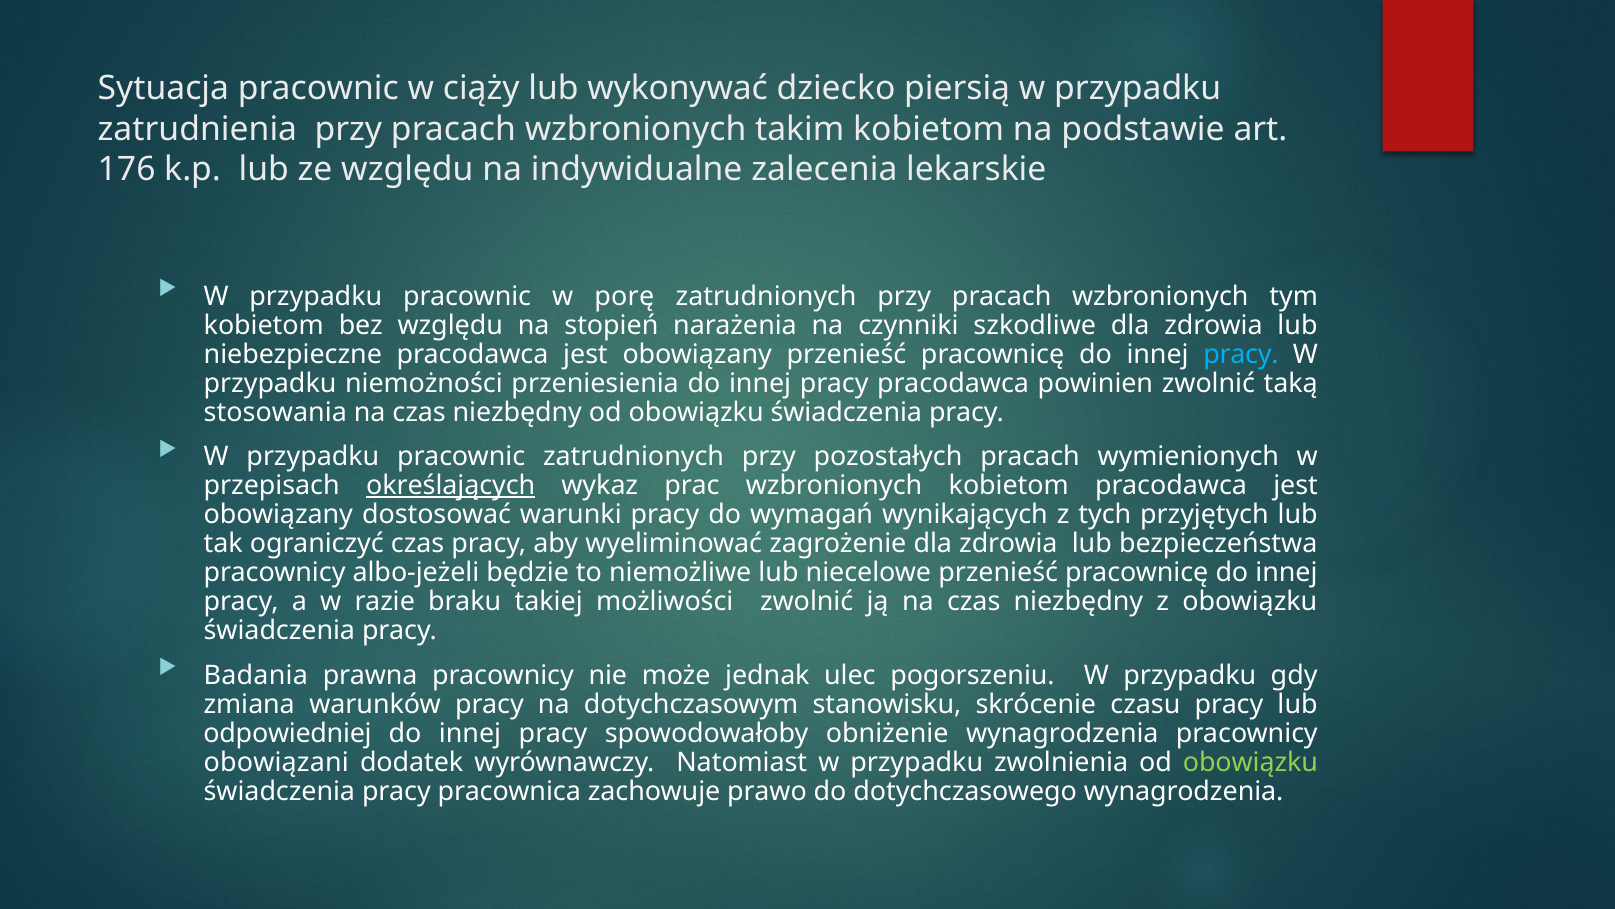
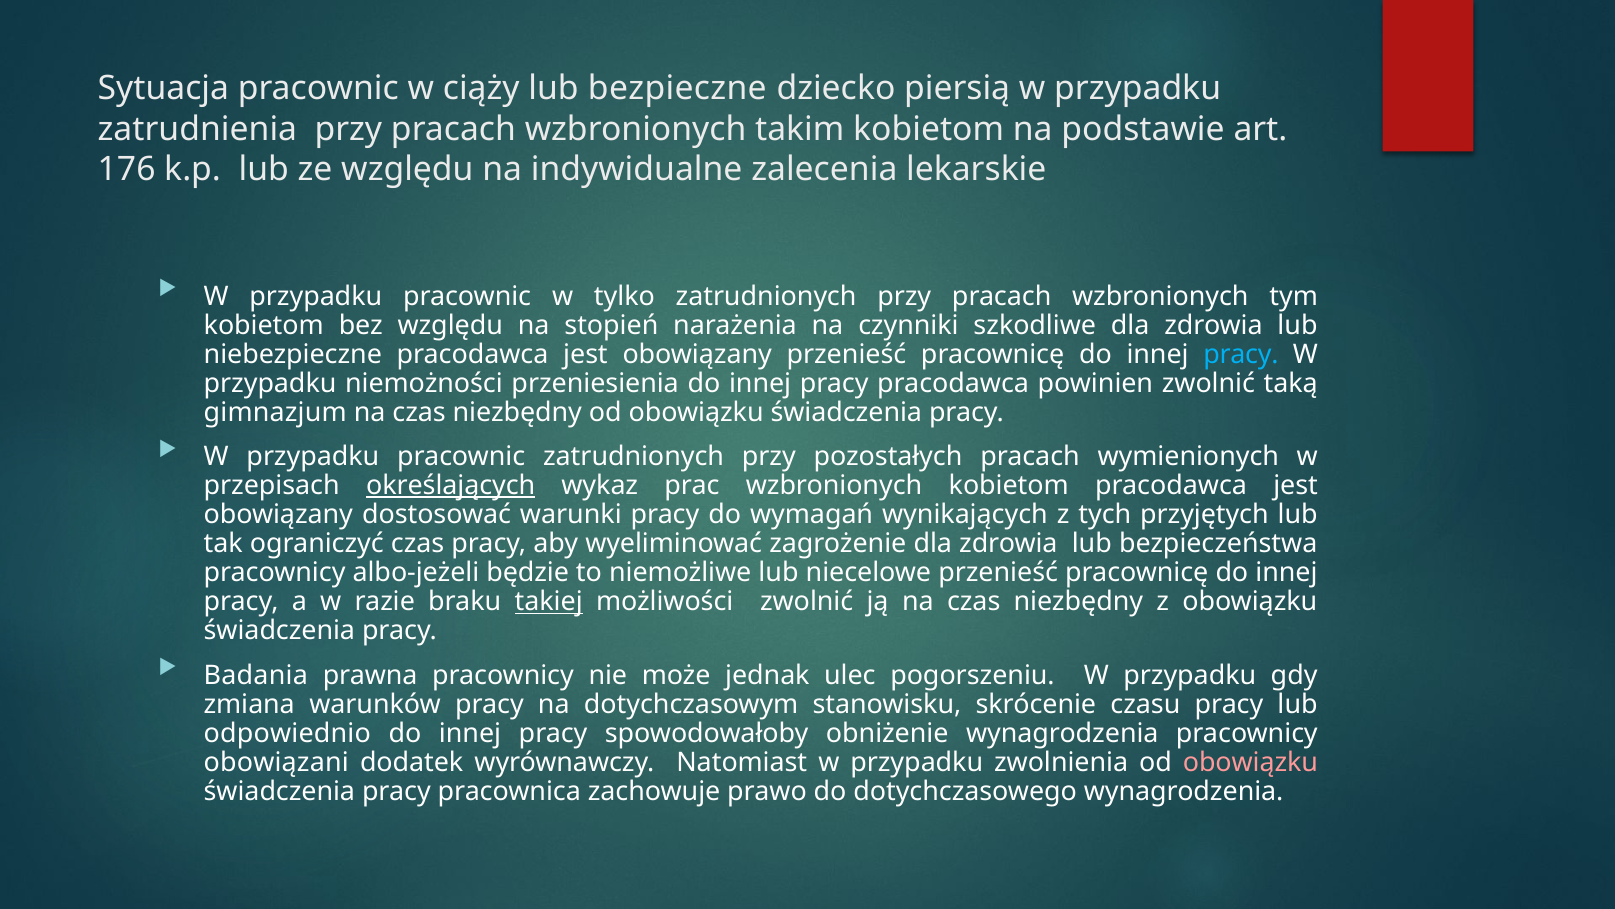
wykonywać: wykonywać -> bezpieczne (677, 89)
porę: porę -> tylko (624, 296)
stosowania: stosowania -> gimnazjum (275, 412)
takiej underline: none -> present (549, 602)
odpowiedniej: odpowiedniej -> odpowiednio (287, 733)
obowiązku colour: light green -> pink (1250, 762)
